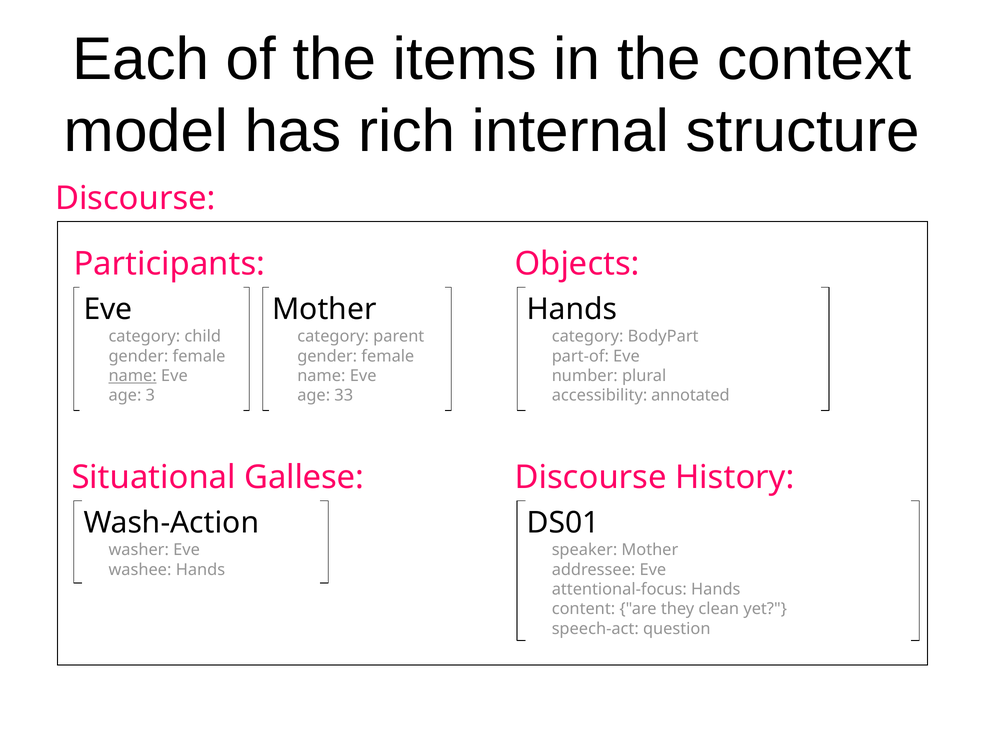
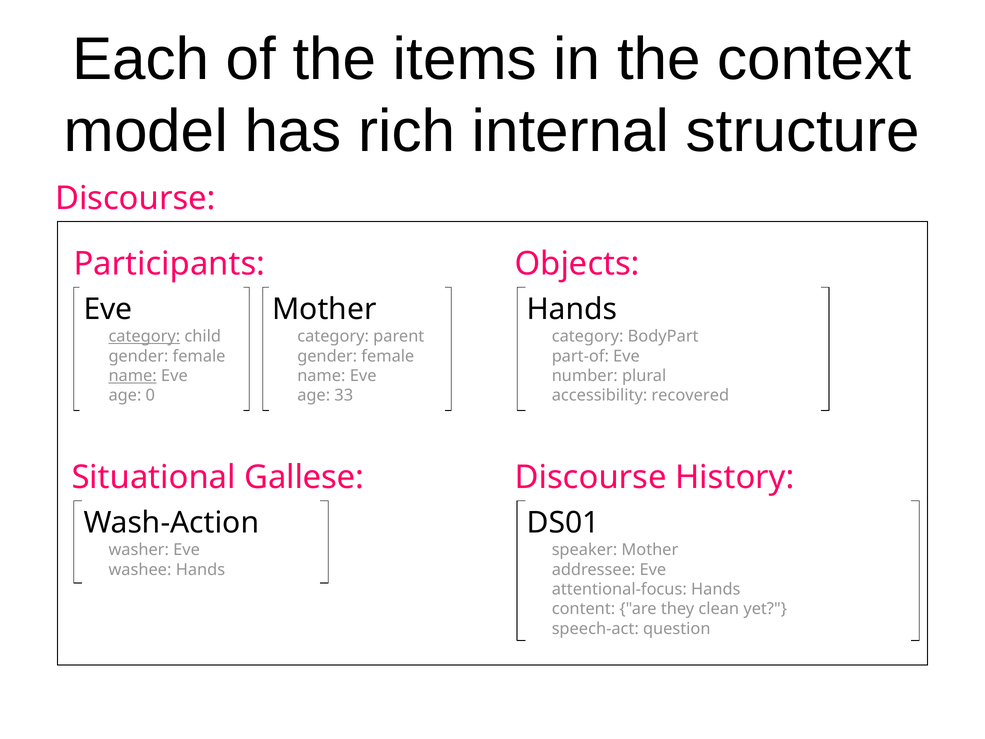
category underline: none -> present (144, 336)
3: 3 -> 0 (150, 395)
annotated: annotated -> recovered (690, 395)
